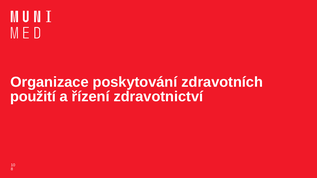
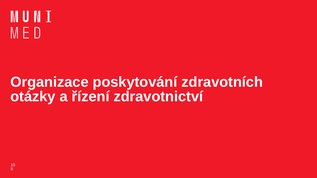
použití: použití -> otázky (33, 97)
